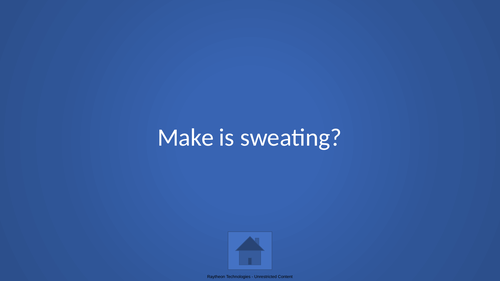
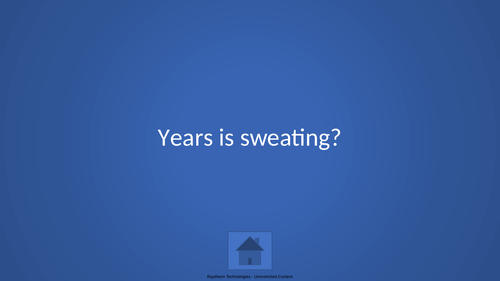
Make: Make -> Years (186, 138)
